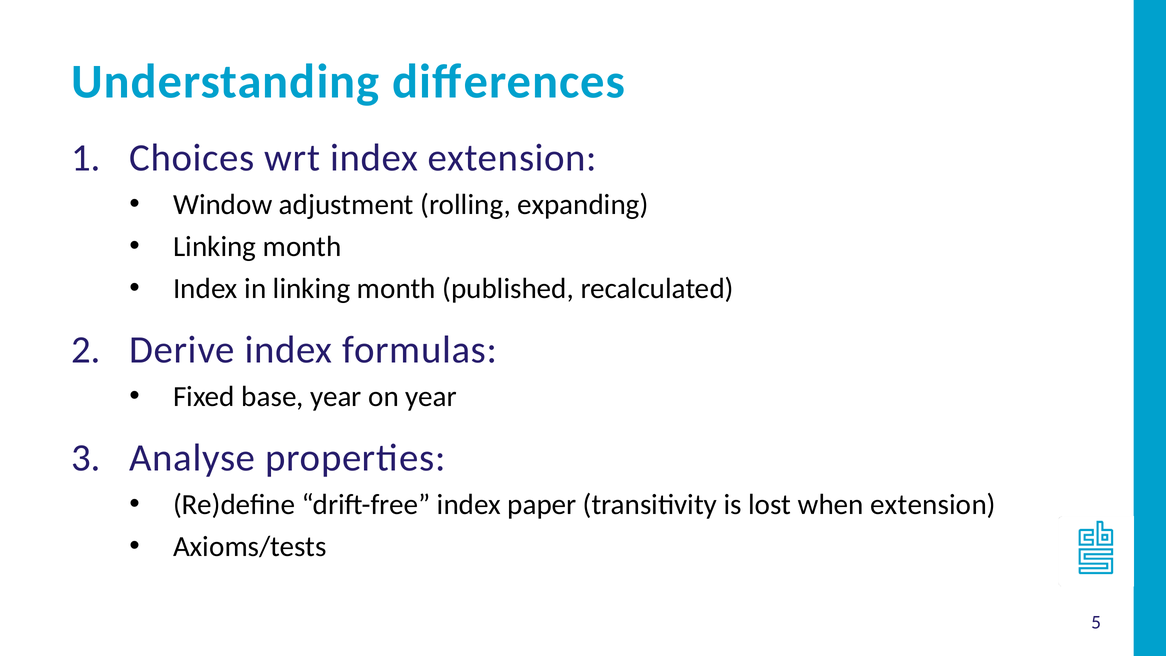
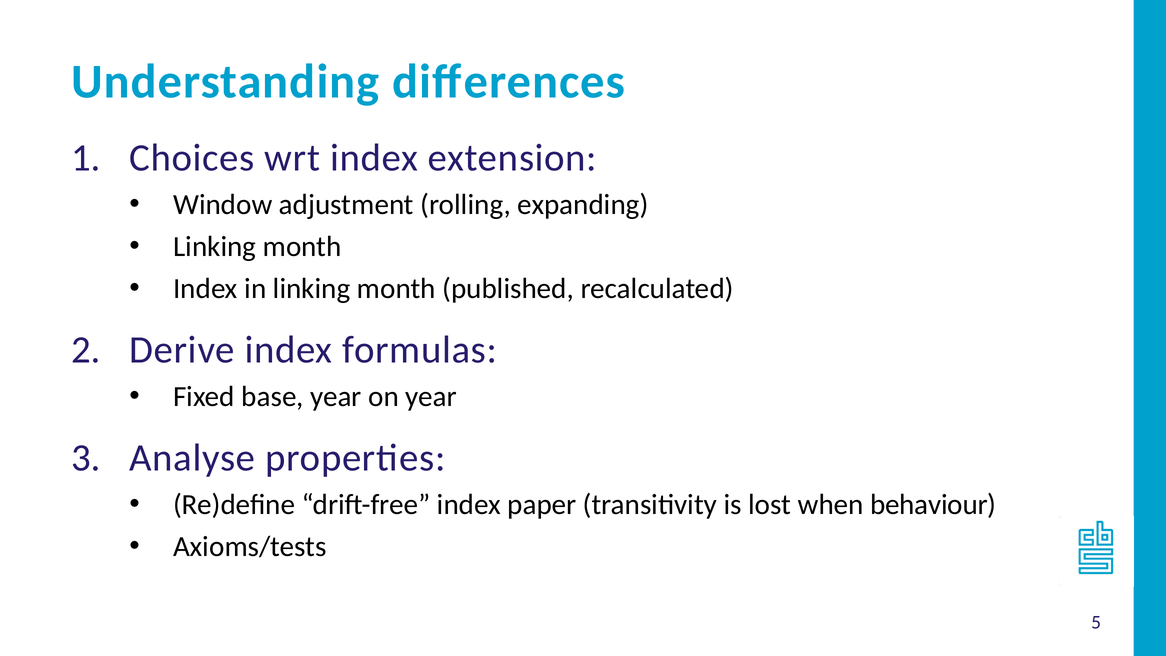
when extension: extension -> behaviour (933, 505)
